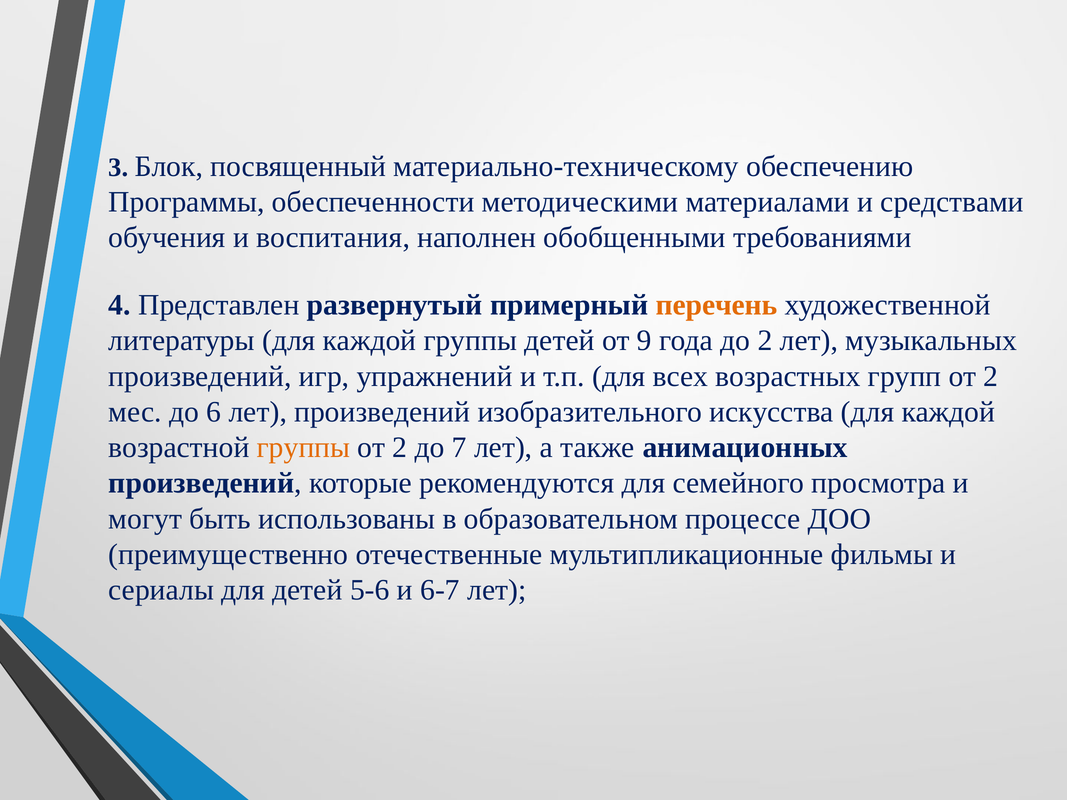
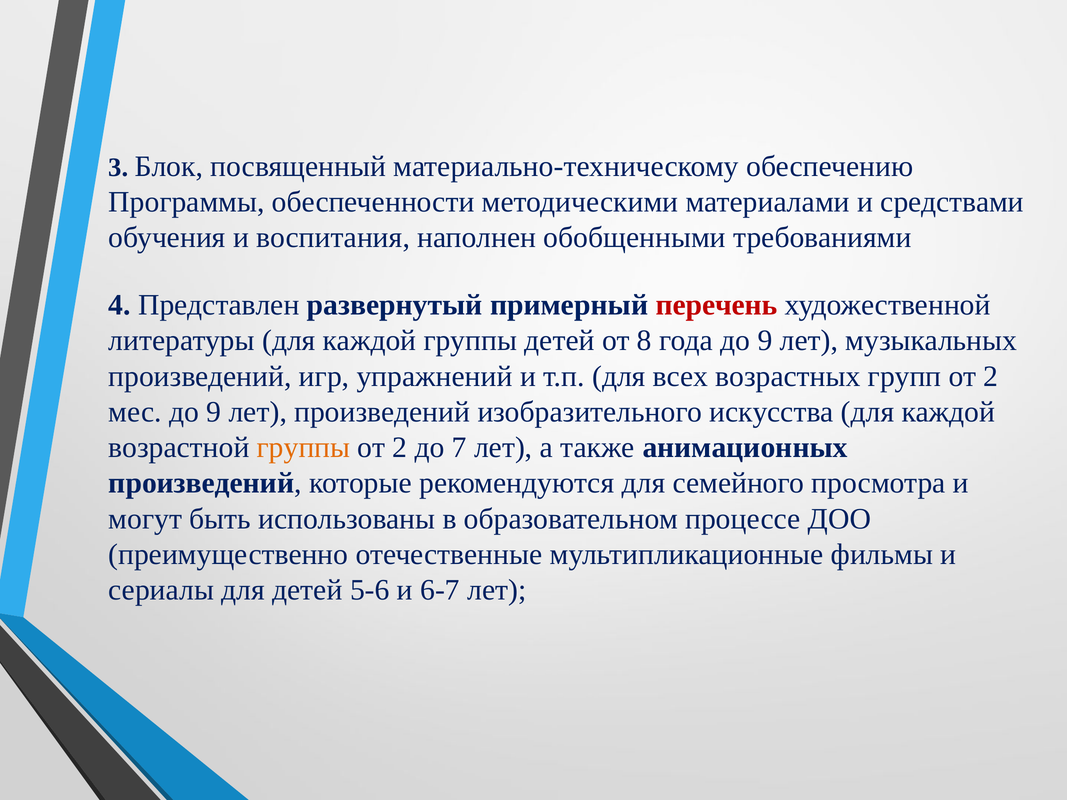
перечень colour: orange -> red (717, 305)
9: 9 -> 8 (644, 341)
года до 2: 2 -> 9 (765, 341)
мес до 6: 6 -> 9 (214, 412)
